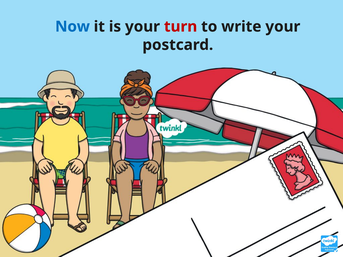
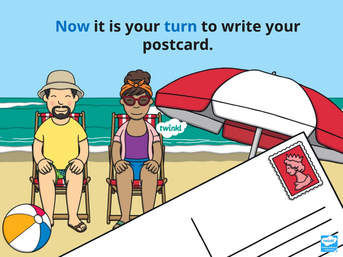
turn colour: red -> blue (181, 27)
